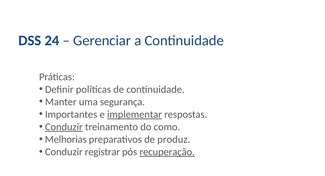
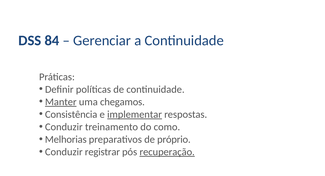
24: 24 -> 84 (52, 41)
Manter underline: none -> present (61, 102)
segurança: segurança -> chegamos (122, 102)
Importantes: Importantes -> Consistência (71, 115)
Conduzir underline: present -> none (64, 127)
produz: produz -> próprio (174, 140)
